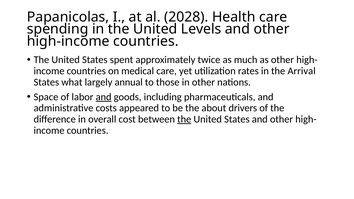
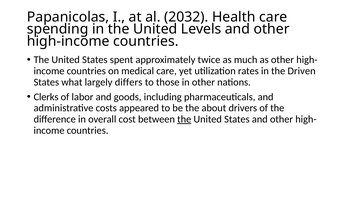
2028: 2028 -> 2032 (186, 17)
Arrival: Arrival -> Driven (302, 71)
annual: annual -> differs (129, 82)
Space: Space -> Clerks (46, 97)
and underline: present -> none (104, 97)
